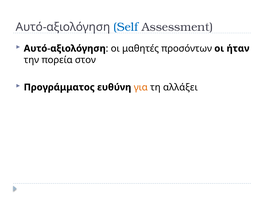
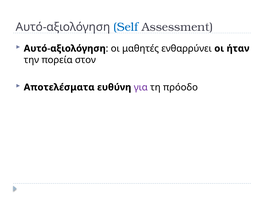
προσόντων: προσόντων -> ενθαρρύνει (187, 49)
Προγράμματος: Προγράμματος -> Αποτελέσματα (59, 87)
για colour: orange -> purple (141, 87)
αλλάξει: αλλάξει -> πρόοδο (180, 87)
